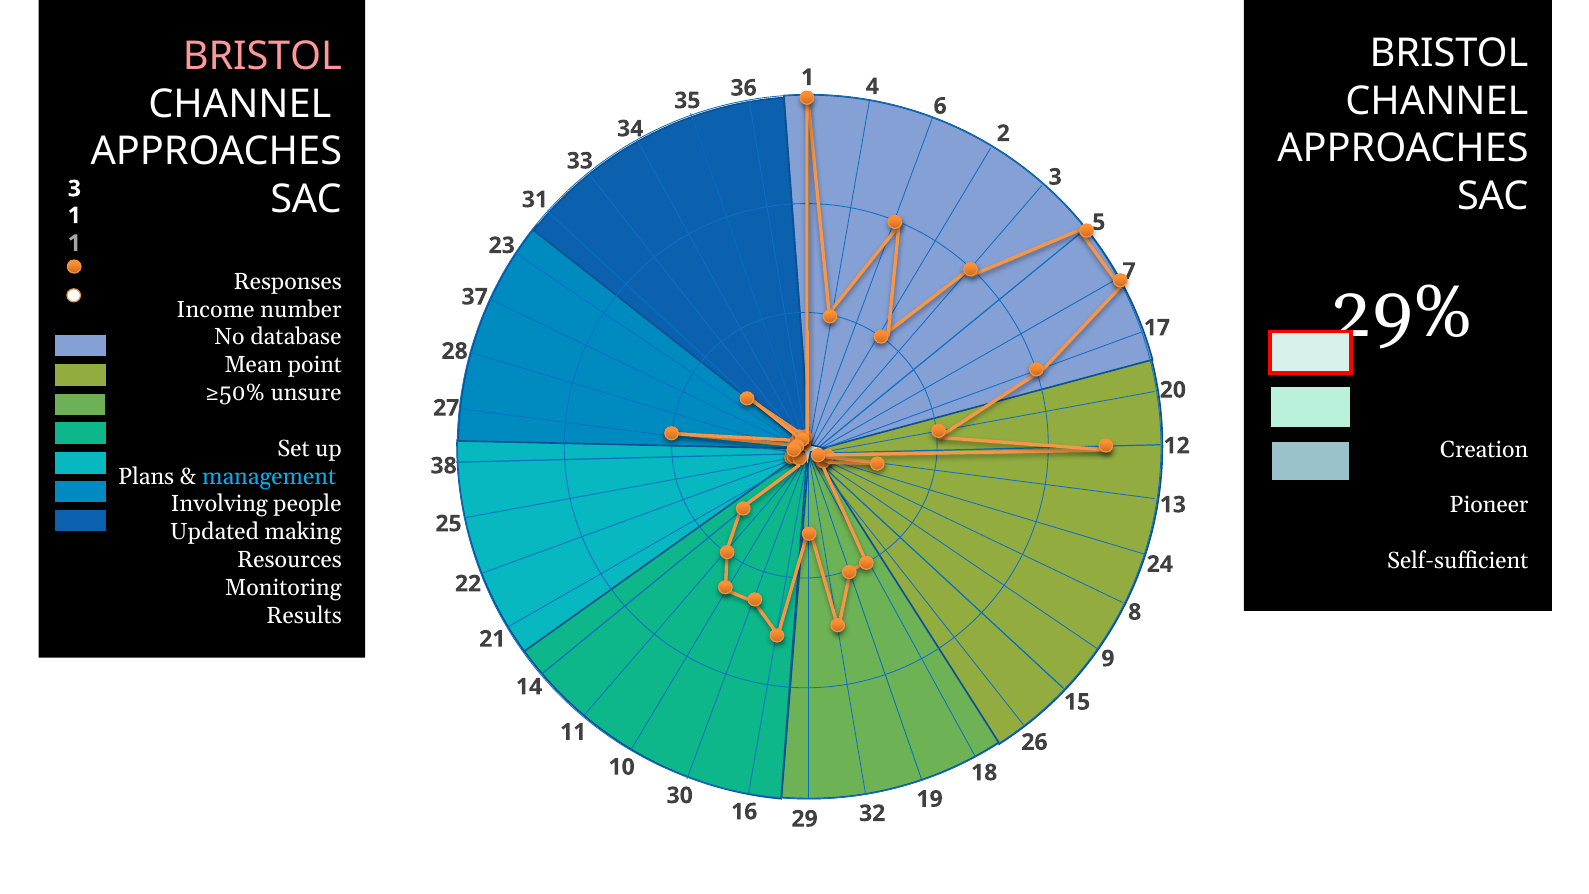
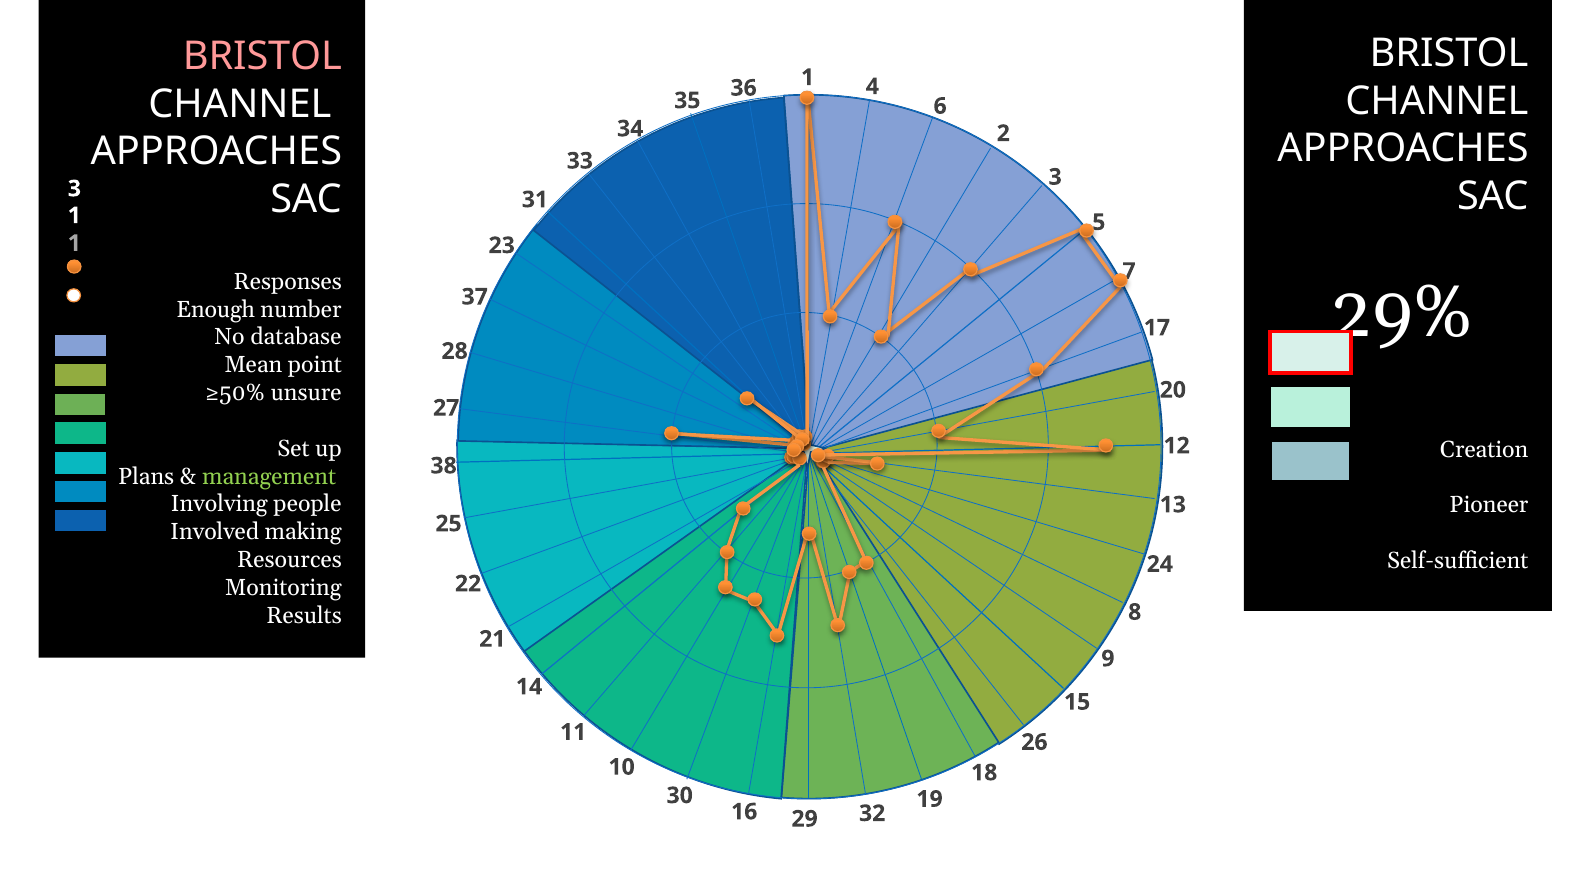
Income: Income -> Enough (216, 309)
management colour: light blue -> light green (269, 476)
Updated: Updated -> Involved (215, 532)
